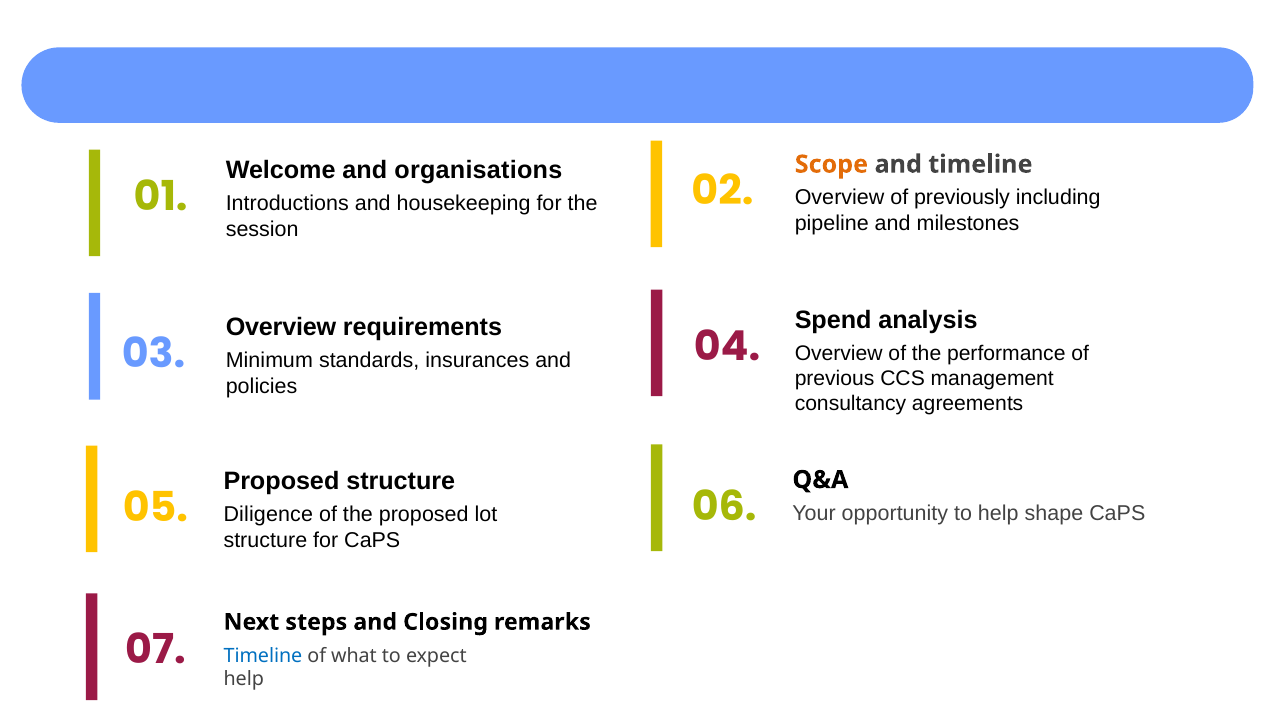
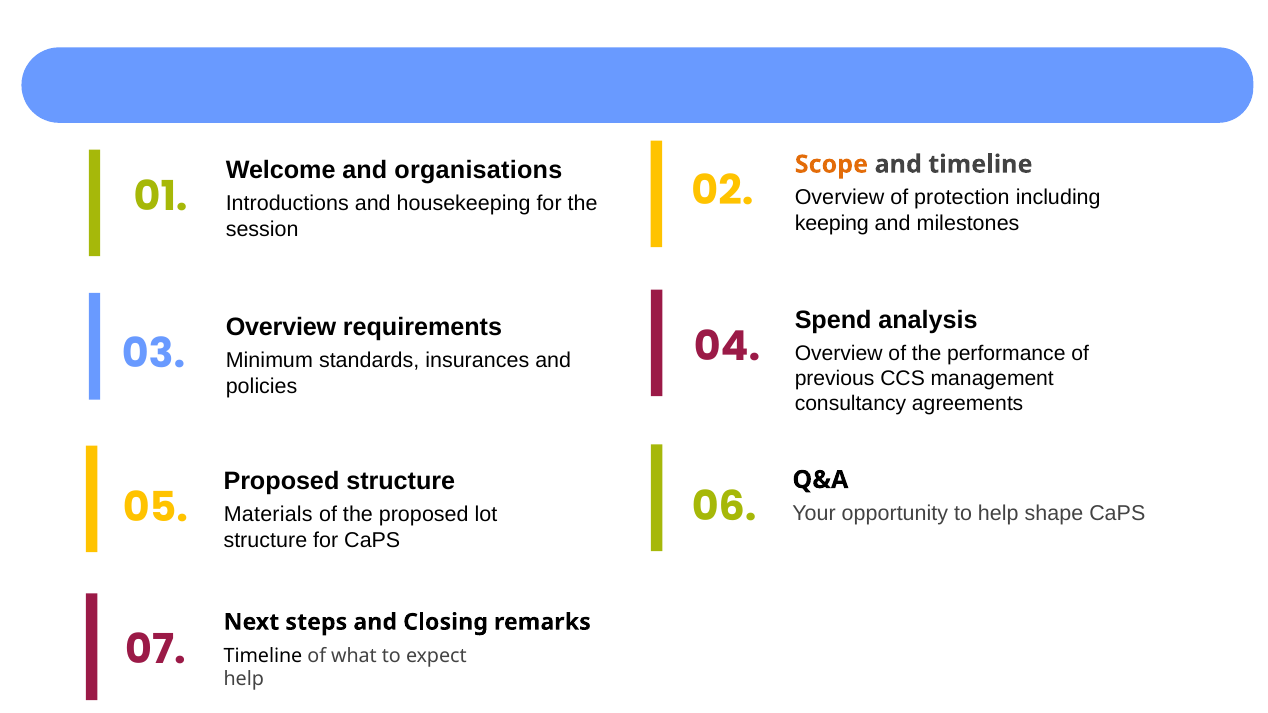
previously: previously -> protection (962, 198)
pipeline: pipeline -> keeping (832, 224)
Diligence: Diligence -> Materials (268, 515)
Timeline colour: blue -> black (263, 656)
